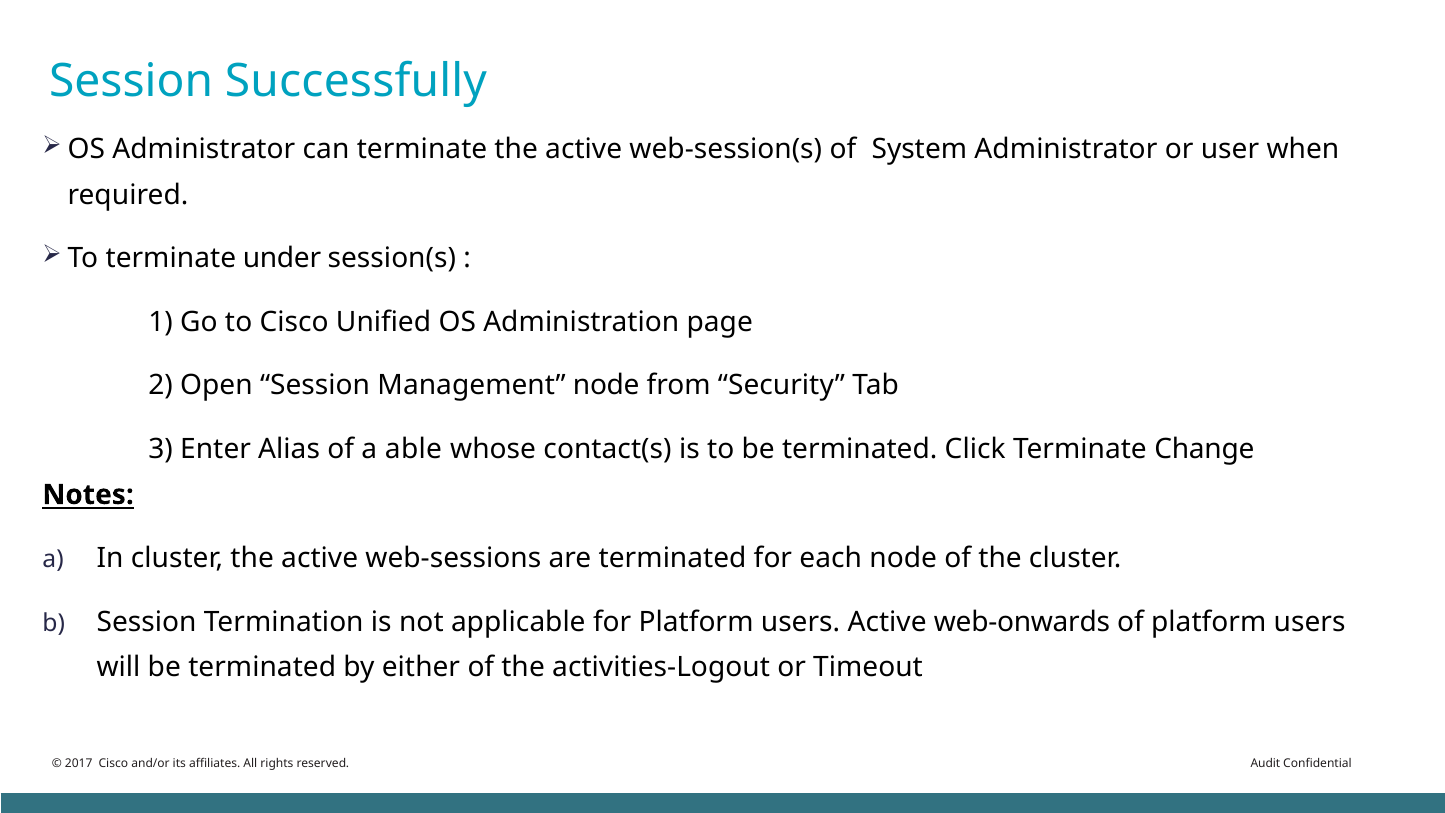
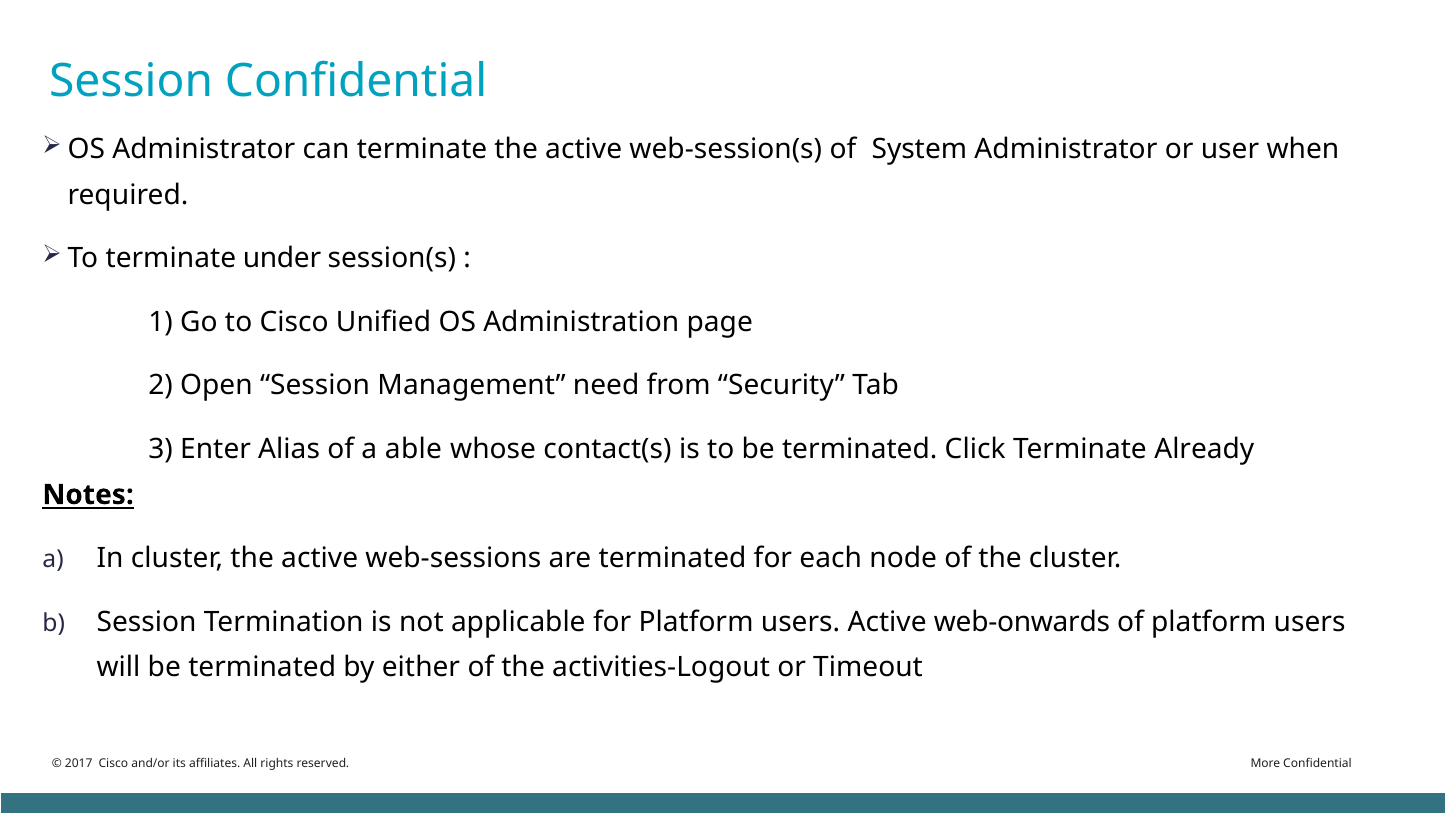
Session Successfully: Successfully -> Confidential (356, 81)
Management node: node -> need (606, 386)
Change: Change -> Already (1204, 449)
Audit: Audit -> More (1265, 763)
